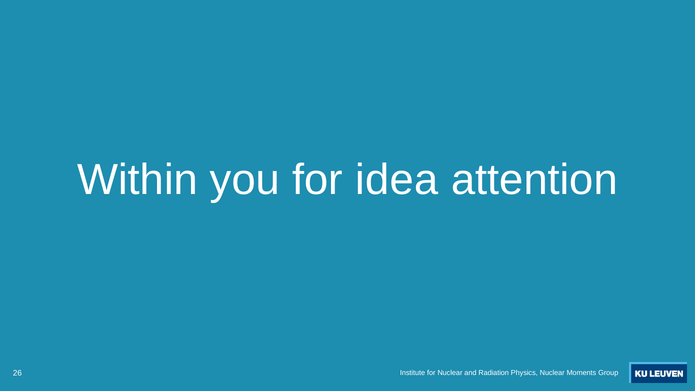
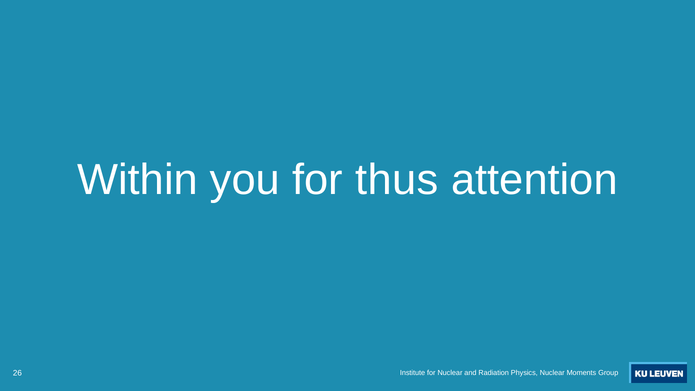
idea: idea -> thus (397, 180)
